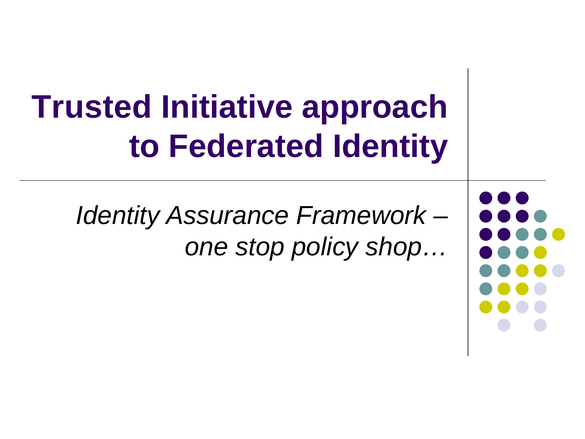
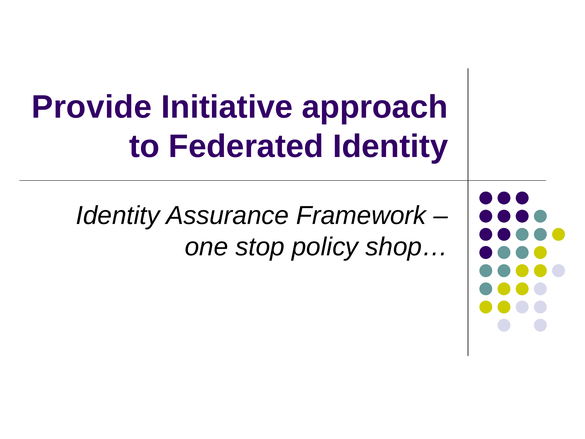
Trusted: Trusted -> Provide (92, 107)
